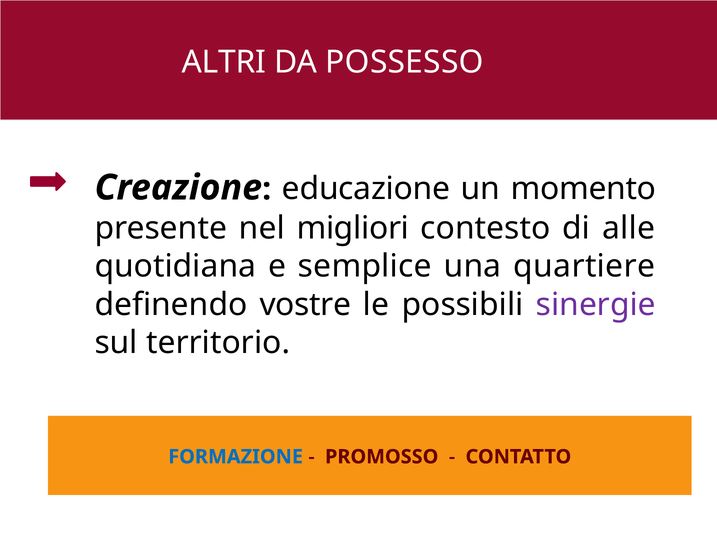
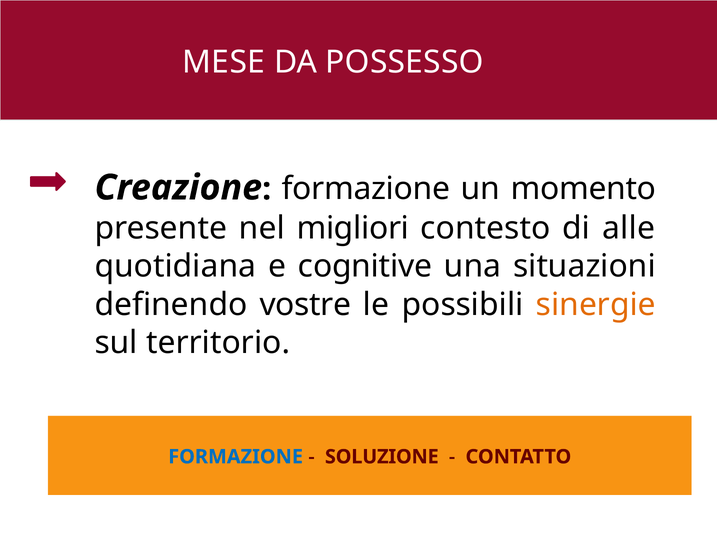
ALTRI: ALTRI -> MESE (224, 62)
Creazione educazione: educazione -> formazione (366, 189)
semplice: semplice -> cognitive (365, 266)
quartiere: quartiere -> situazioni (584, 266)
sinergie colour: purple -> orange (596, 304)
PROMOSSO: PROMOSSO -> SOLUZIONE (382, 457)
